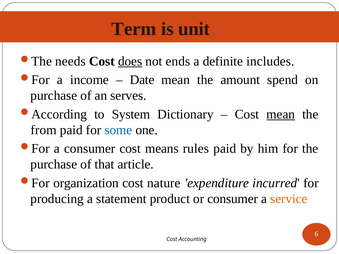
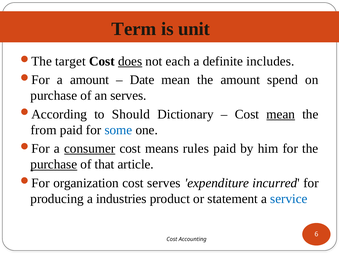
needs: needs -> target (70, 61)
ends: ends -> each (178, 61)
a income: income -> amount (90, 80)
System: System -> Should (131, 114)
consumer underline: none -> present (90, 149)
purchase underline: none -> present (54, 165)
cost nature: nature -> serves (164, 183)
statement: statement -> industries (121, 199)
or consumer: consumer -> statement (233, 199)
service colour: orange -> blue (289, 199)
